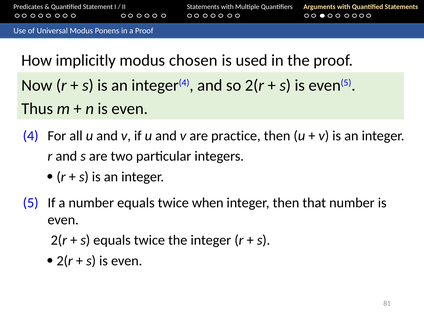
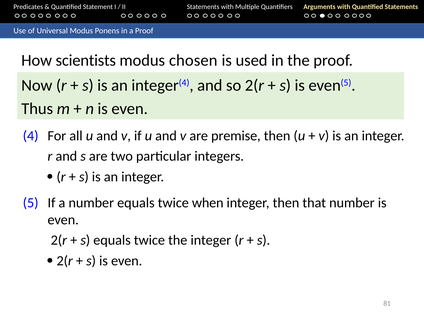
implicitly: implicitly -> scientists (86, 60)
practice: practice -> premise (236, 136)
